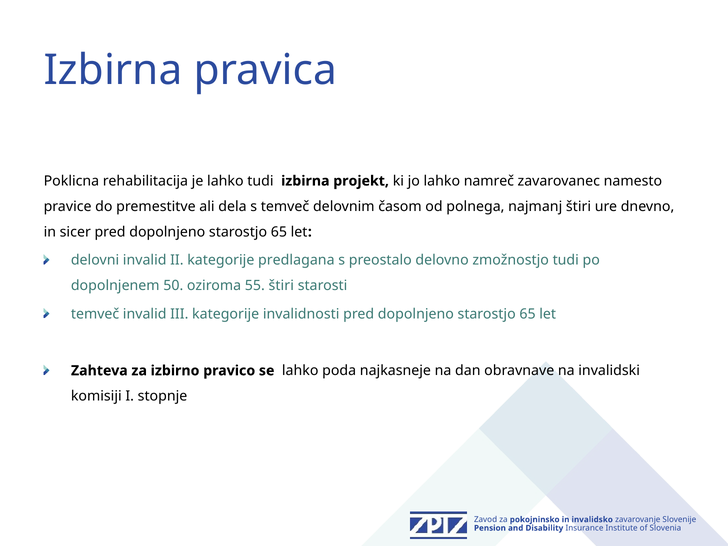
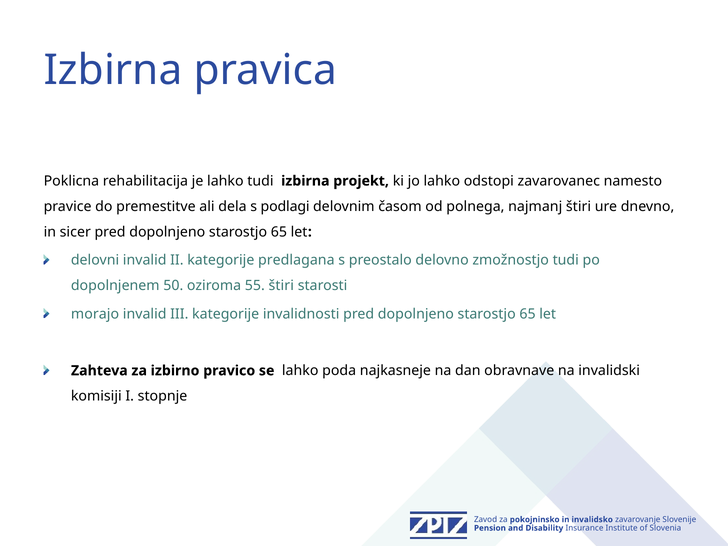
namreč: namreč -> odstopi (489, 181)
s temveč: temveč -> podlagi (285, 206)
temveč: temveč -> morajo (95, 314)
